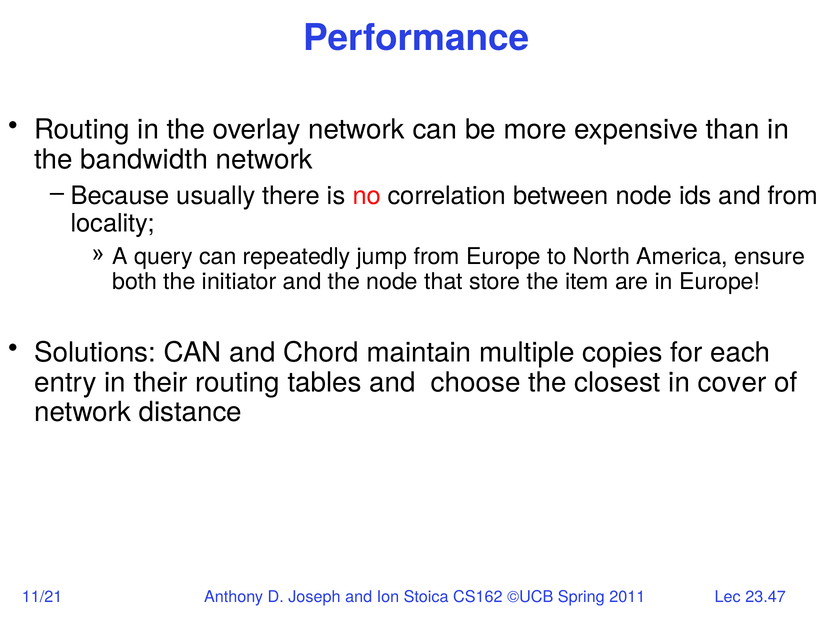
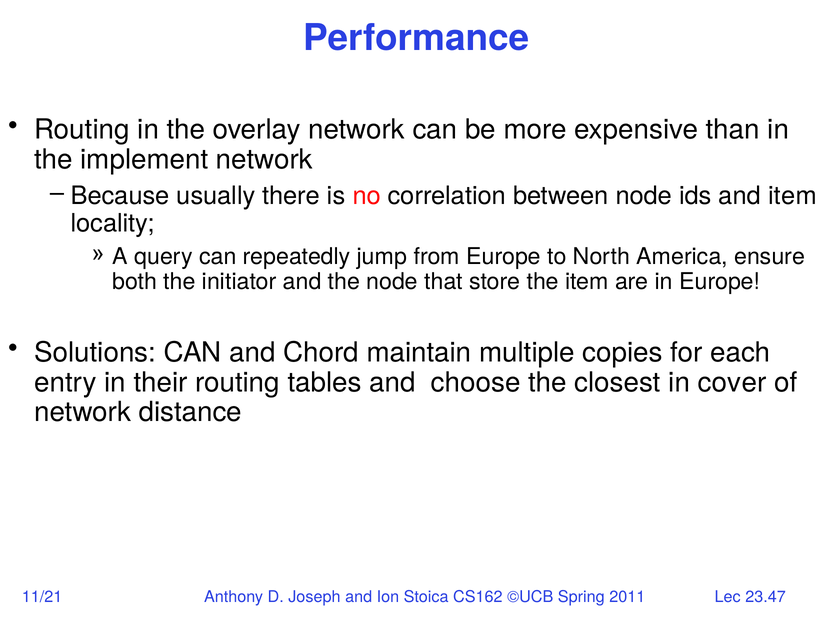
bandwidth: bandwidth -> implement (144, 160)
and from: from -> item (792, 196)
